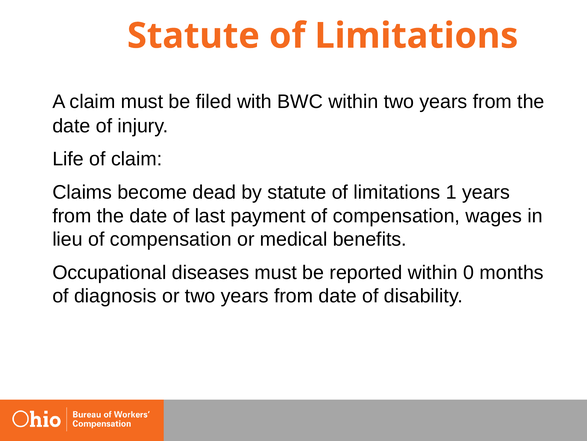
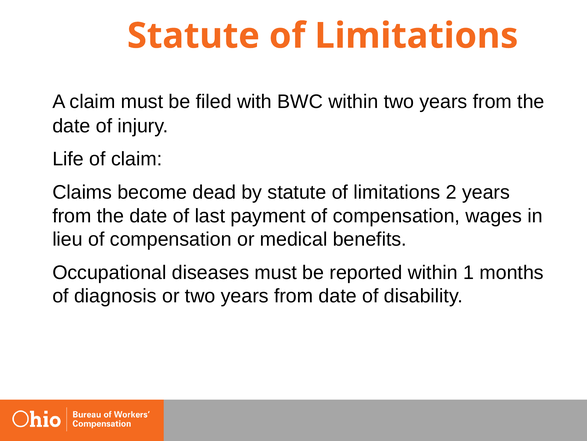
1: 1 -> 2 (451, 192)
0: 0 -> 1 (469, 272)
